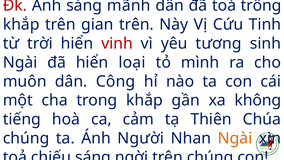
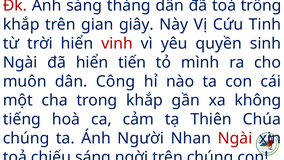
mãnh: mãnh -> tháng (129, 6)
gian trên: trên -> giây (136, 24)
tương: tương -> quyền (219, 43)
loại: loại -> tiến (132, 62)
Ngài colour: orange -> red (235, 138)
